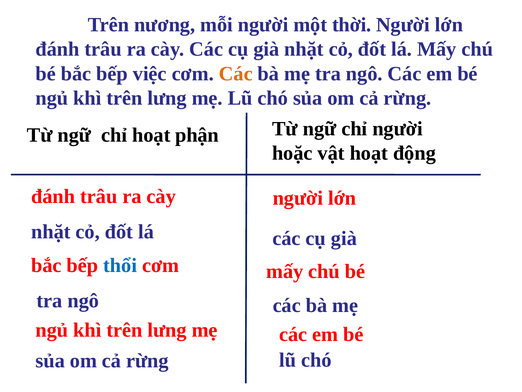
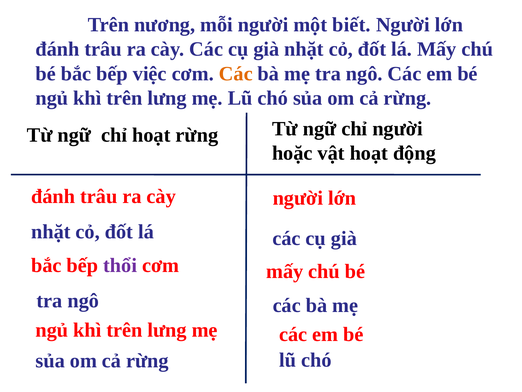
thời: thời -> biết (351, 25)
hoạt phận: phận -> rừng (197, 135)
thổi colour: blue -> purple (120, 265)
